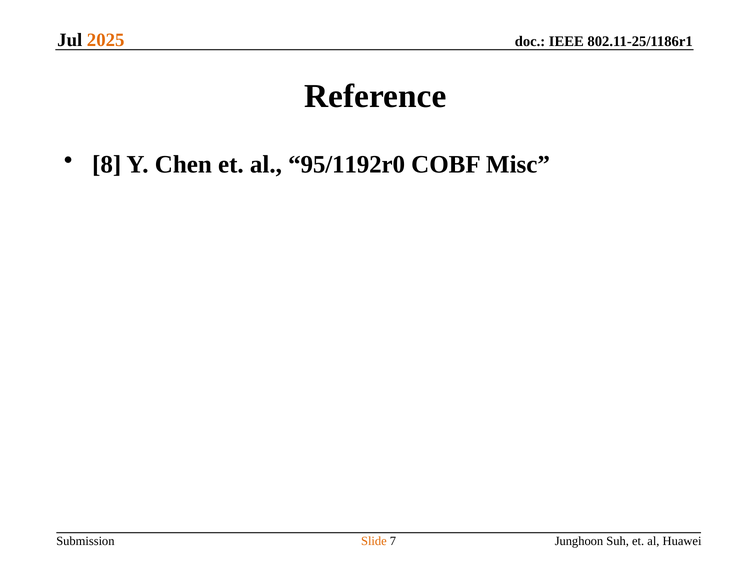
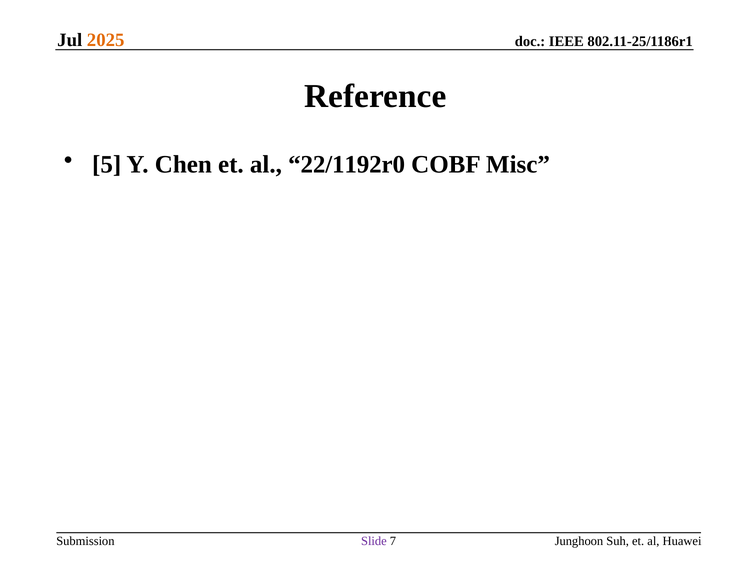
8: 8 -> 5 (107, 164)
95/1192r0: 95/1192r0 -> 22/1192r0 (347, 164)
Slide colour: orange -> purple (374, 540)
